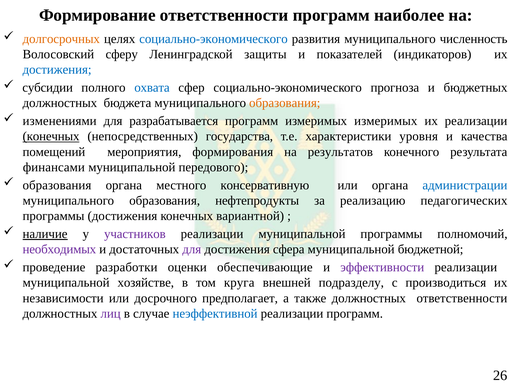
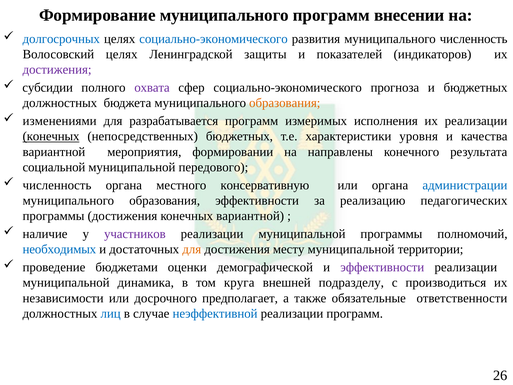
Формирование ответственности: ответственности -> муниципального (224, 15)
наиболее: наиболее -> внесении (409, 15)
долгосрочных colour: orange -> blue (61, 39)
Волосовский сферу: сферу -> целях (122, 54)
достижения colour: blue -> purple (57, 70)
охвата colour: blue -> purple (152, 88)
измеримых измеримых: измеримых -> исполнения (386, 121)
непосредственных государства: государства -> бюджетных (239, 136)
помещений: помещений -> вариантной (54, 152)
формирования: формирования -> формировании (233, 152)
результатов: результатов -> направлены (340, 152)
финансами: финансами -> социальной (54, 167)
образования: образования -> численность (57, 185)
образования нефтепродукты: нефтепродукты -> эффективности (257, 200)
наличие underline: present -> none (45, 234)
необходимых colour: purple -> blue (59, 249)
для colour: purple -> orange (192, 249)
сфера: сфера -> месту (289, 249)
бюджетной: бюджетной -> территории (431, 249)
разработки: разработки -> бюджетами (127, 267)
обеспечивающие: обеспечивающие -> демографической (265, 267)
хозяйстве: хозяйстве -> динамика (146, 283)
также должностных: должностных -> обязательные (369, 298)
лиц colour: purple -> blue (111, 313)
